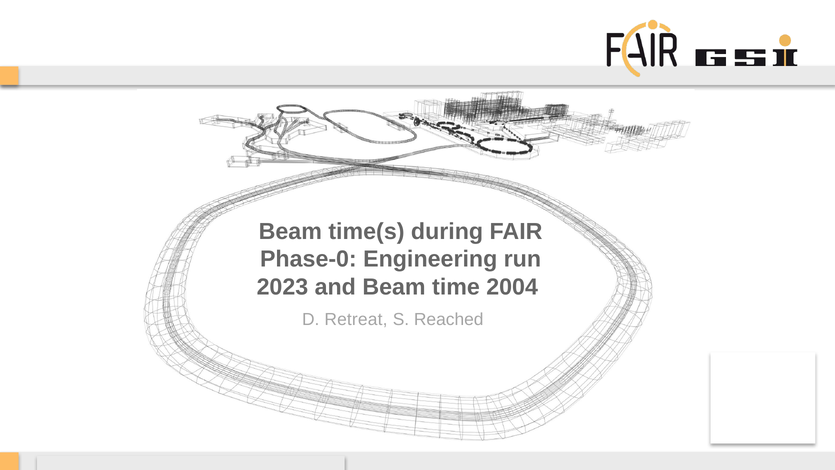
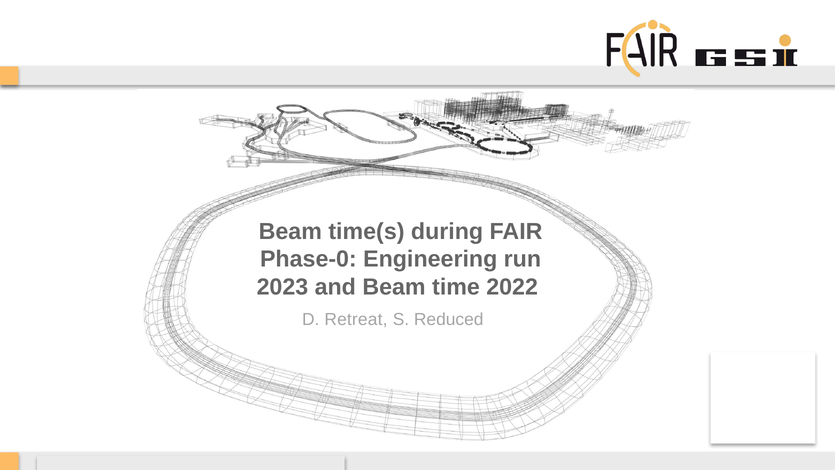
2004: 2004 -> 2022 (512, 287)
Reached: Reached -> Reduced (449, 319)
